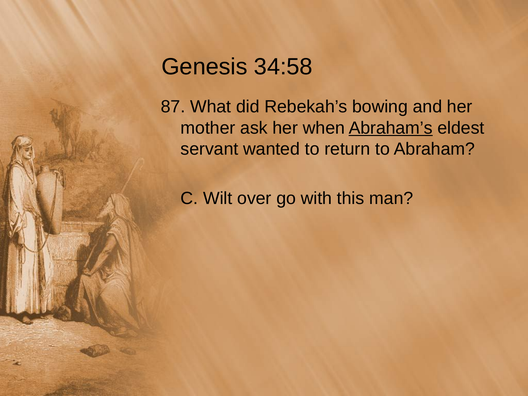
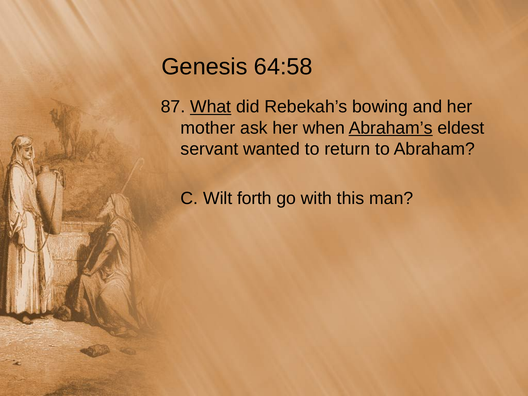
34:58: 34:58 -> 64:58 (283, 67)
What underline: none -> present (211, 107)
over: over -> forth (254, 198)
